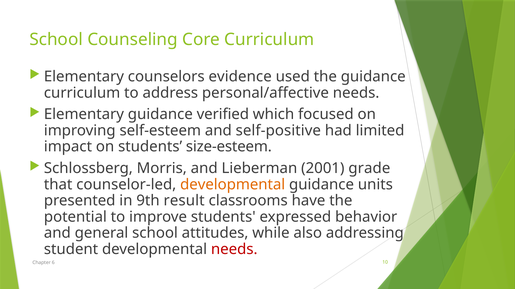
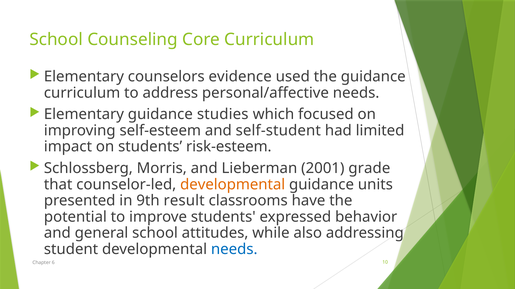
verified: verified -> studies (223, 115)
self-positive: self-positive -> self-student (278, 131)
size-esteem: size-esteem -> risk-esteem (229, 147)
needs colour: red -> blue (234, 250)
